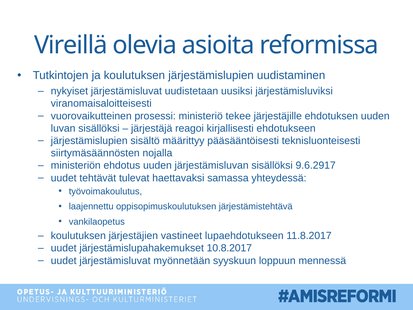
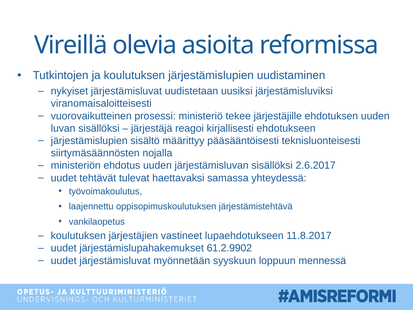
9.6.2917: 9.6.2917 -> 2.6.2017 (316, 165)
10.8.2017: 10.8.2017 -> 61.2.9902 (229, 248)
